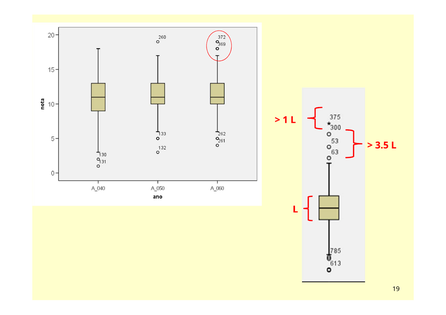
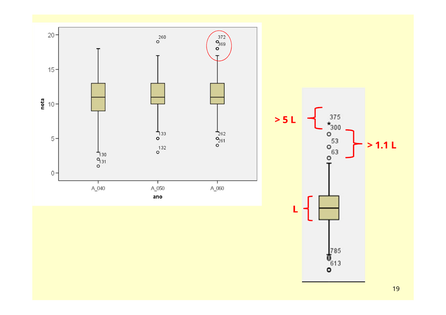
1: 1 -> 5 (285, 120)
3.5: 3.5 -> 1.1 (382, 145)
